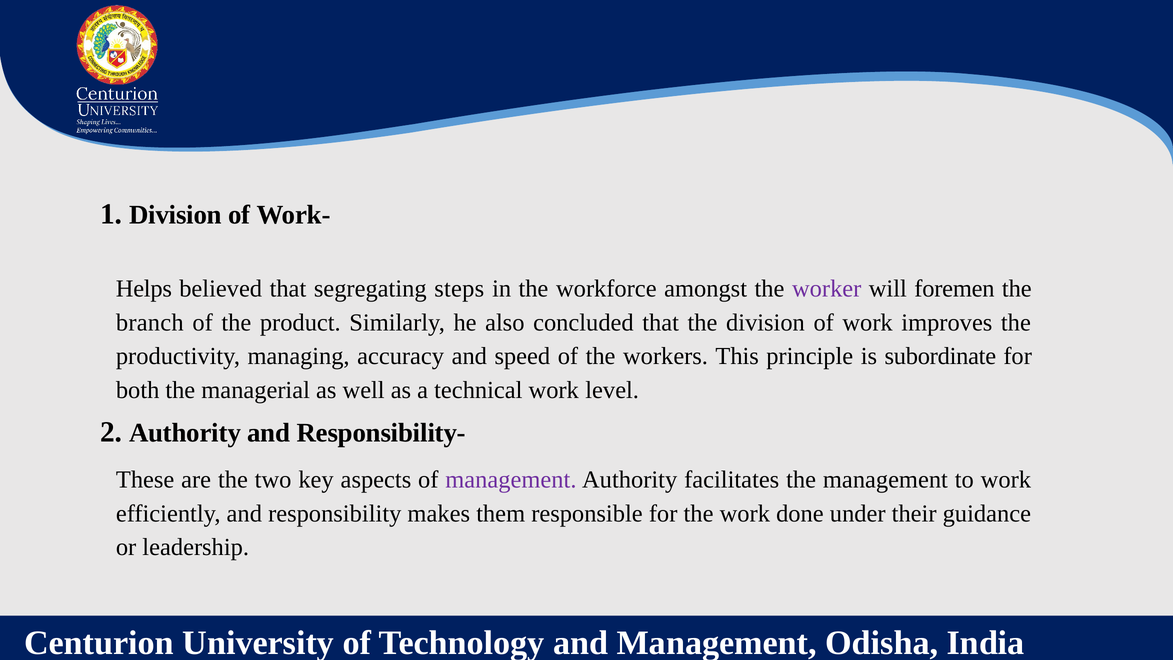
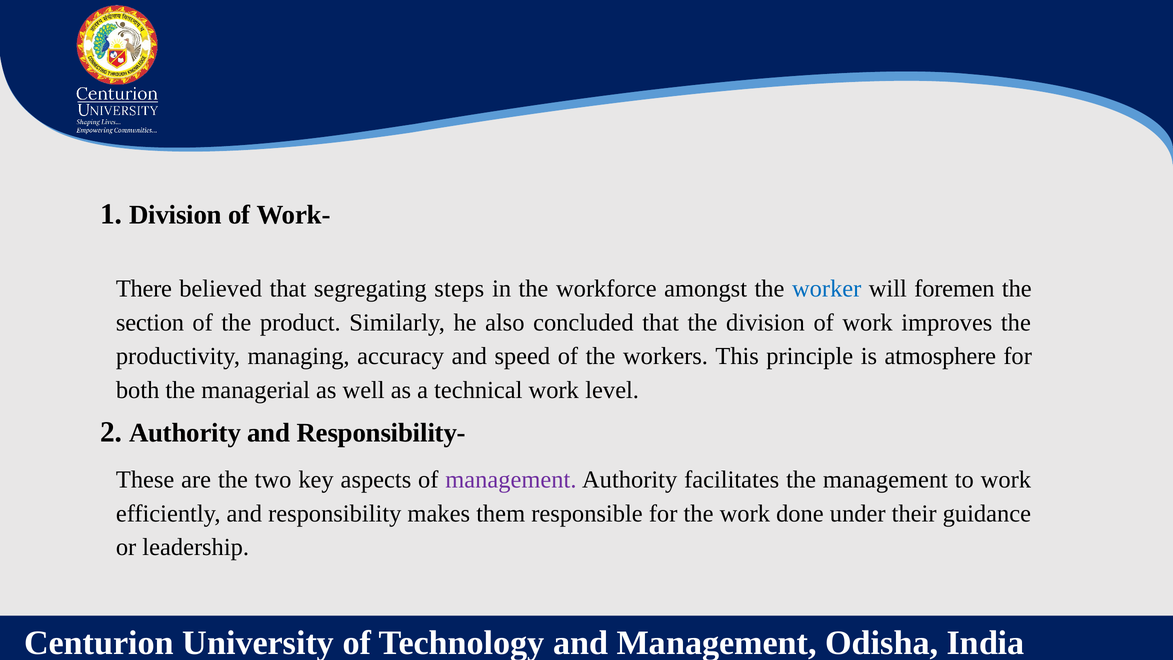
Helps: Helps -> There (144, 289)
worker colour: purple -> blue (827, 289)
branch: branch -> section (150, 323)
subordinate: subordinate -> atmosphere (940, 356)
